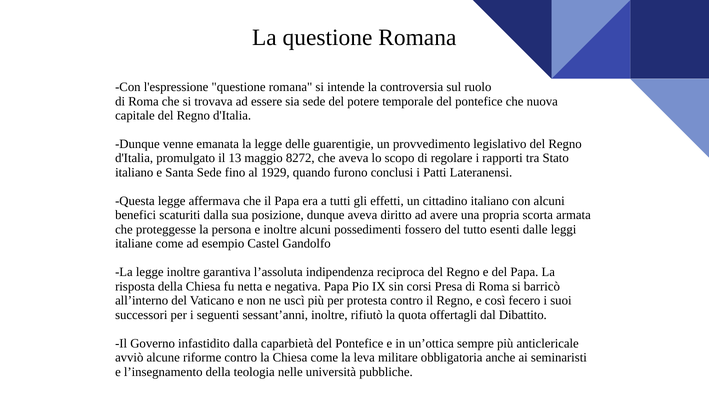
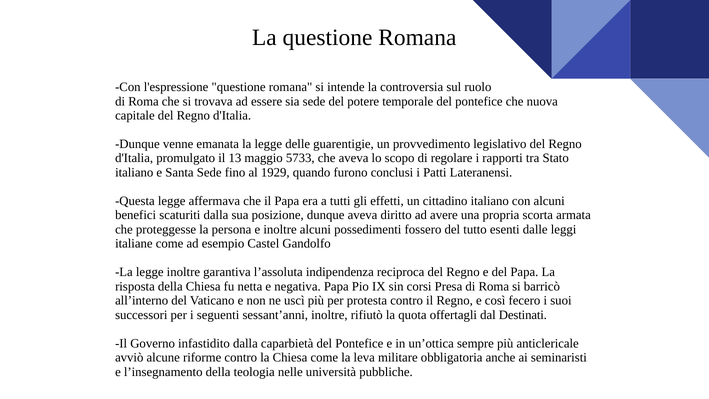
8272: 8272 -> 5733 (300, 158)
Dibattito: Dibattito -> Destinati (523, 315)
